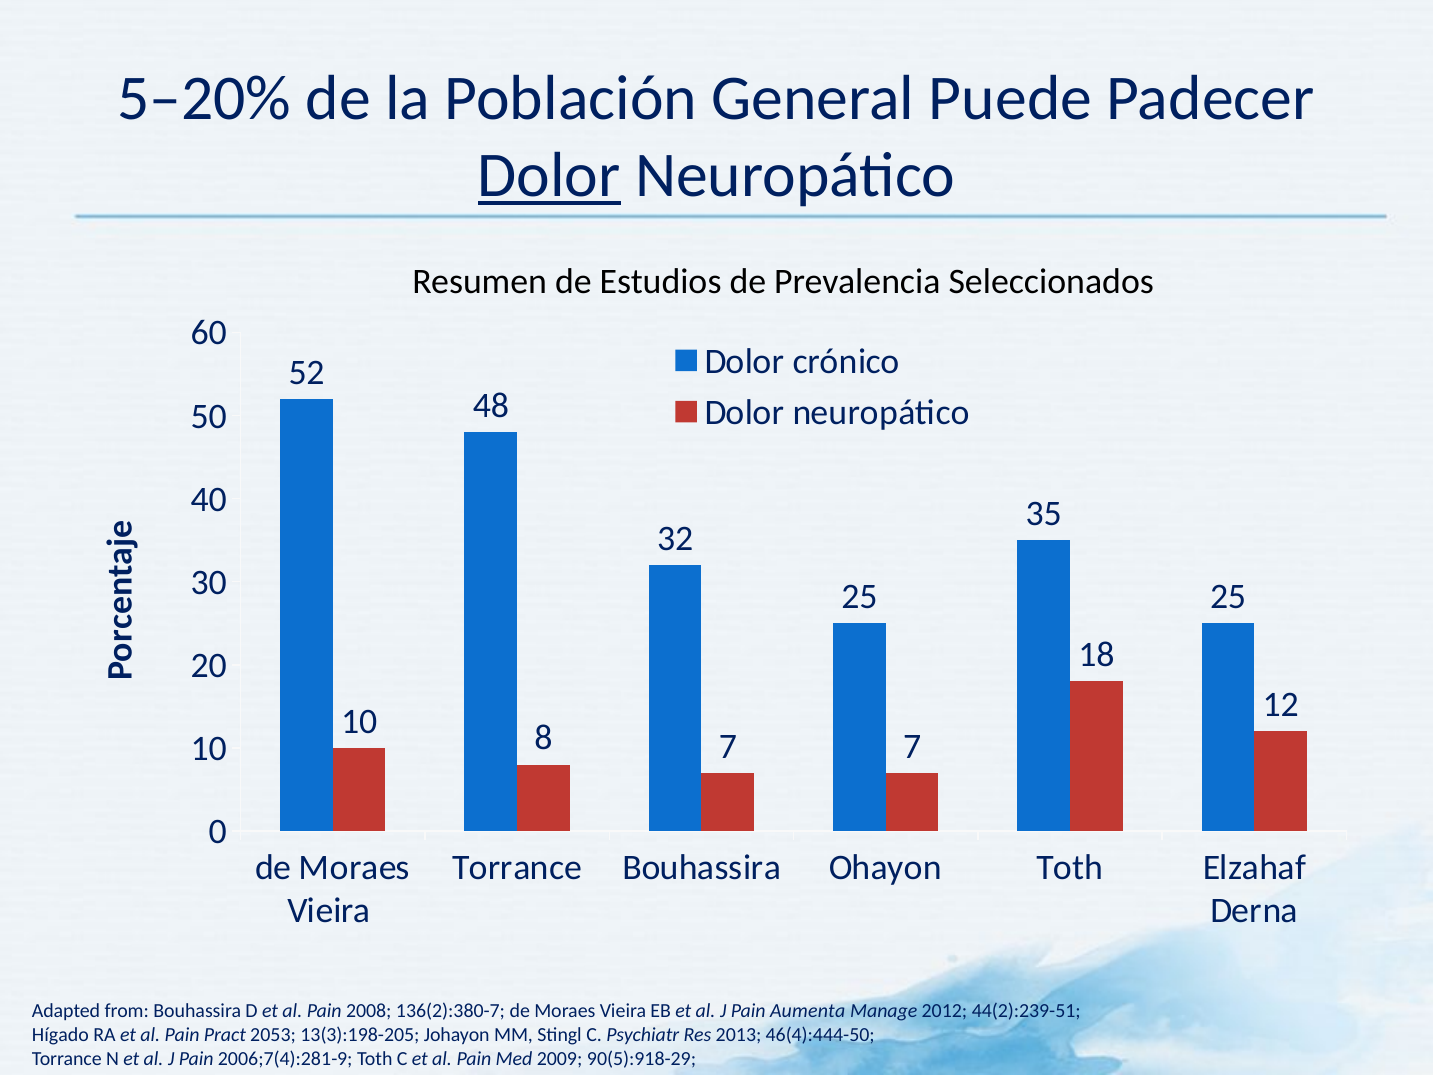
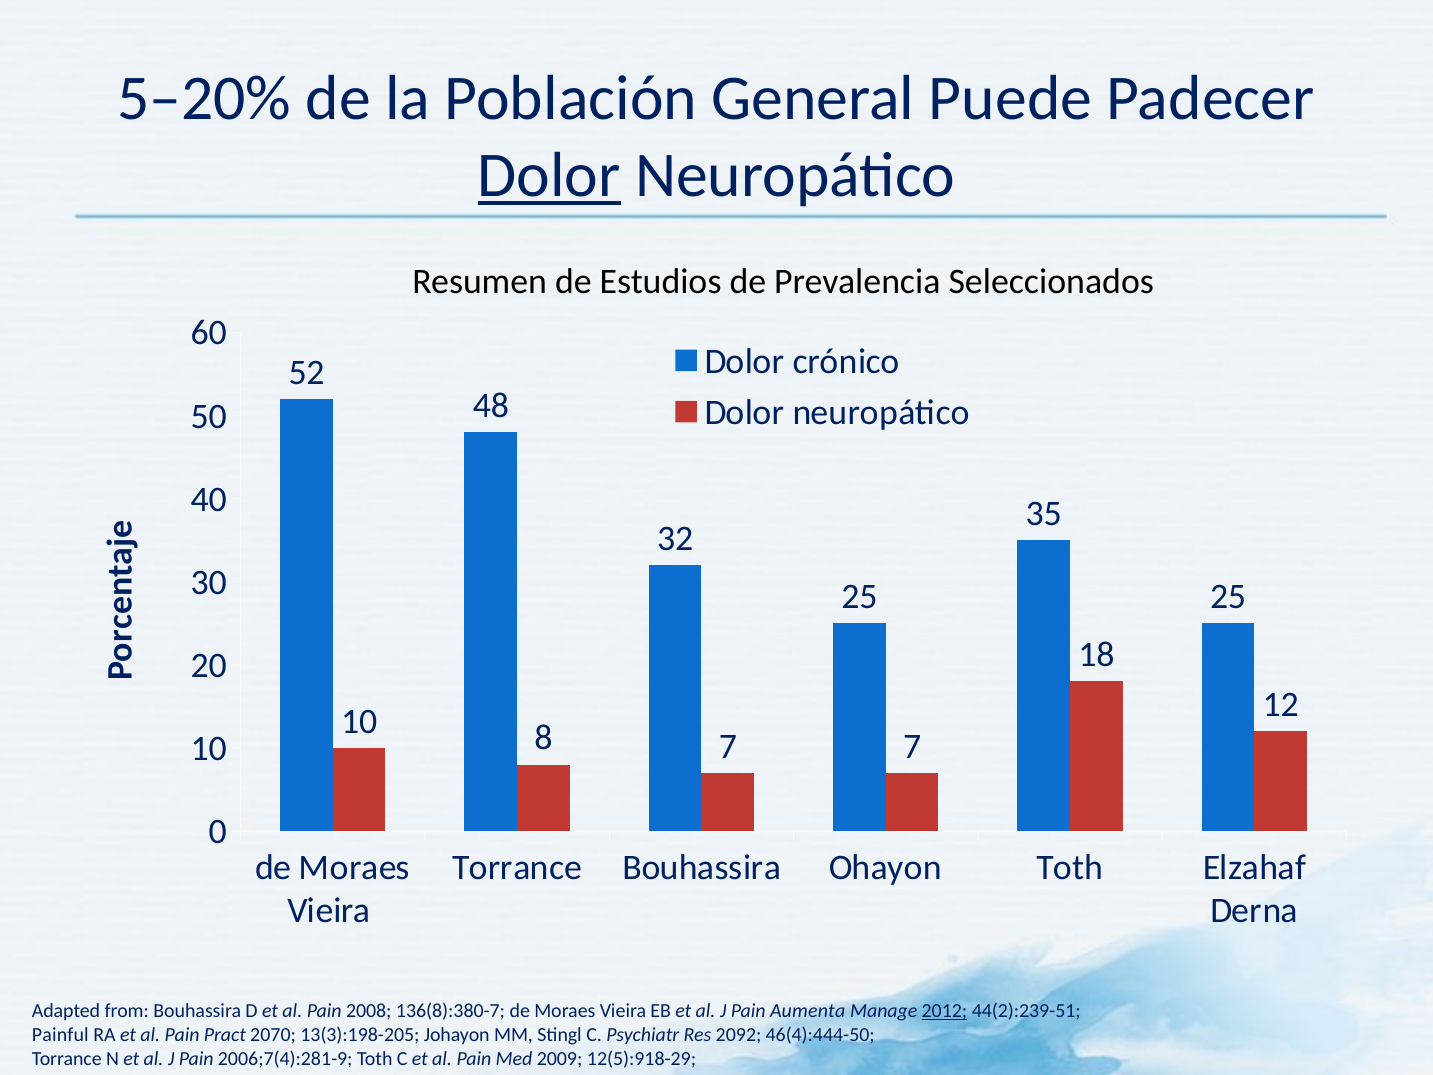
136(2):380-7: 136(2):380-7 -> 136(8):380-7 (451, 1011)
2012 underline: none -> present (944, 1011)
Hígado: Hígado -> Painful (60, 1035)
2053: 2053 -> 2070 (273, 1035)
2013: 2013 -> 2092 (739, 1035)
90(5):918-29: 90(5):918-29 -> 12(5):918-29 (642, 1059)
